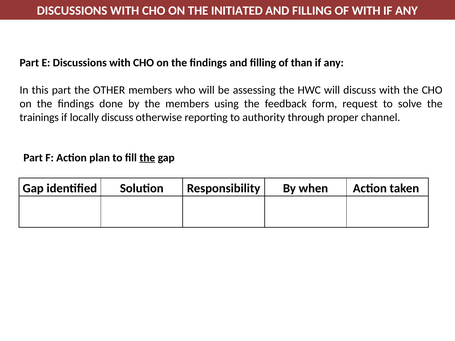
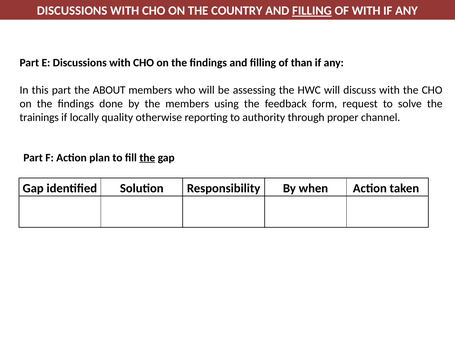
INITIATED: INITIATED -> COUNTRY (237, 11)
FILLING underline: none -> present (312, 11)
OTHER: OTHER -> ABOUT (109, 90)
locally discuss: discuss -> quality (117, 118)
